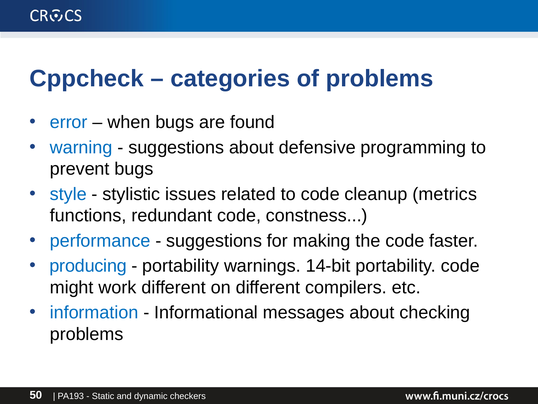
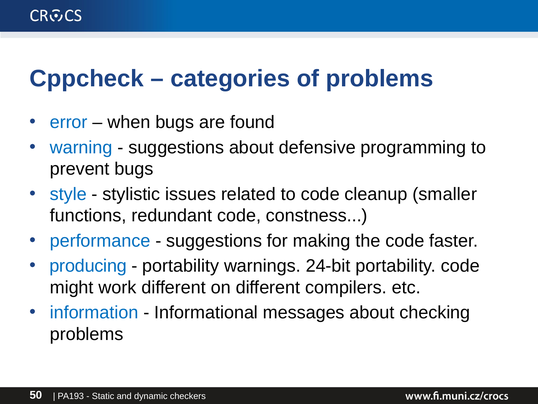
metrics: metrics -> smaller (445, 194)
14-bit: 14-bit -> 24-bit (328, 266)
